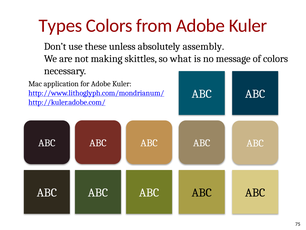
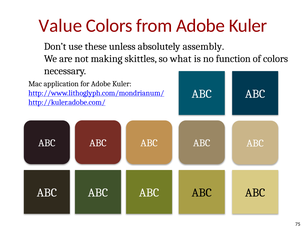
Types: Types -> Value (60, 26)
message: message -> function (233, 59)
